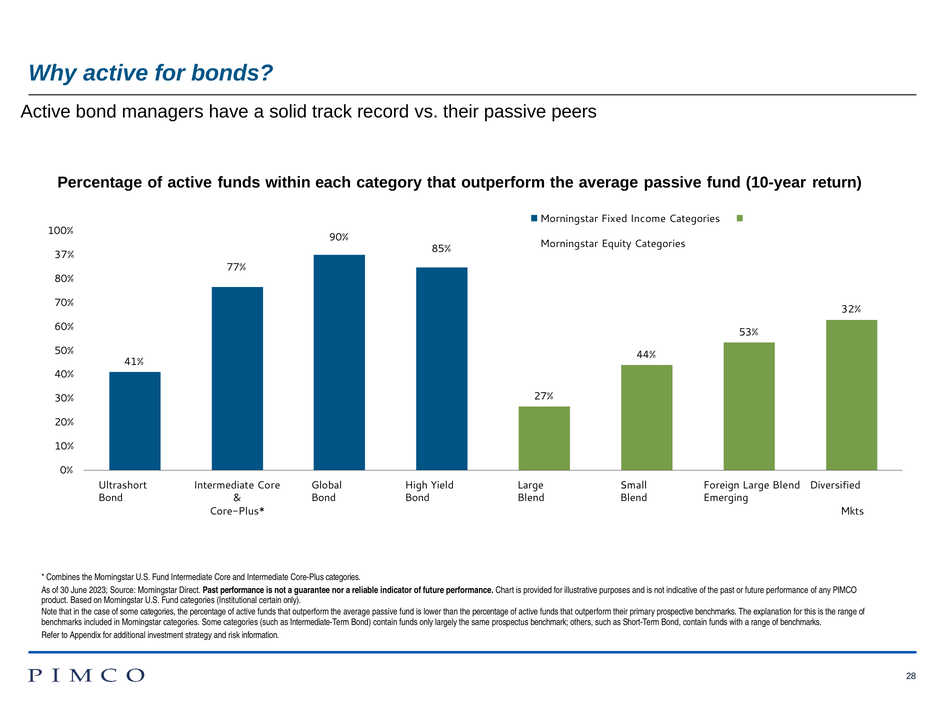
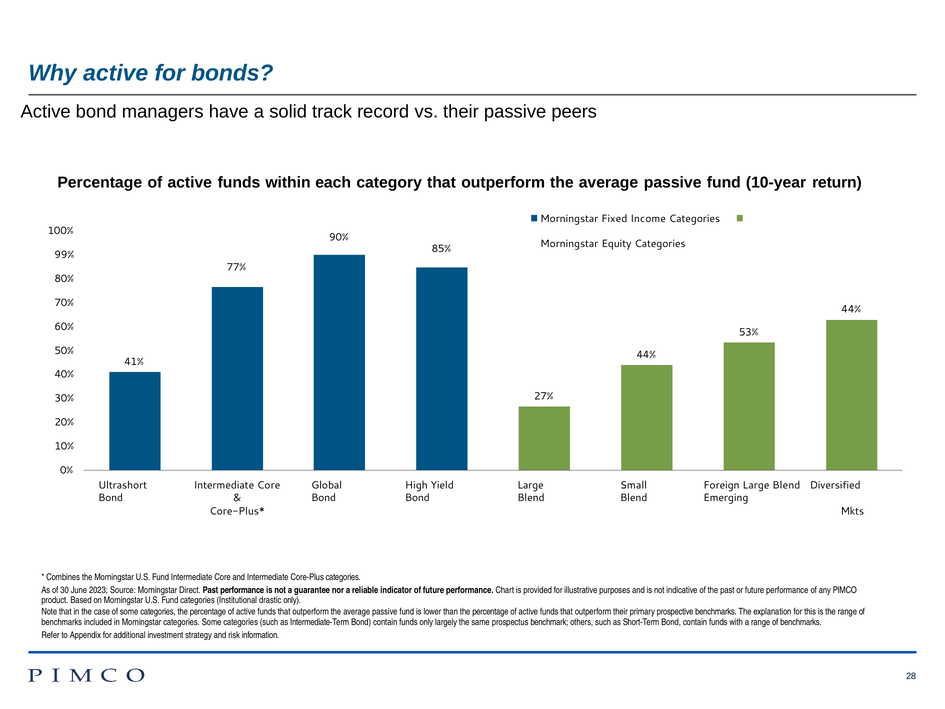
37%: 37% -> 99% (64, 255)
32%: 32% -> 44% (851, 309)
certain: certain -> drastic (270, 600)
